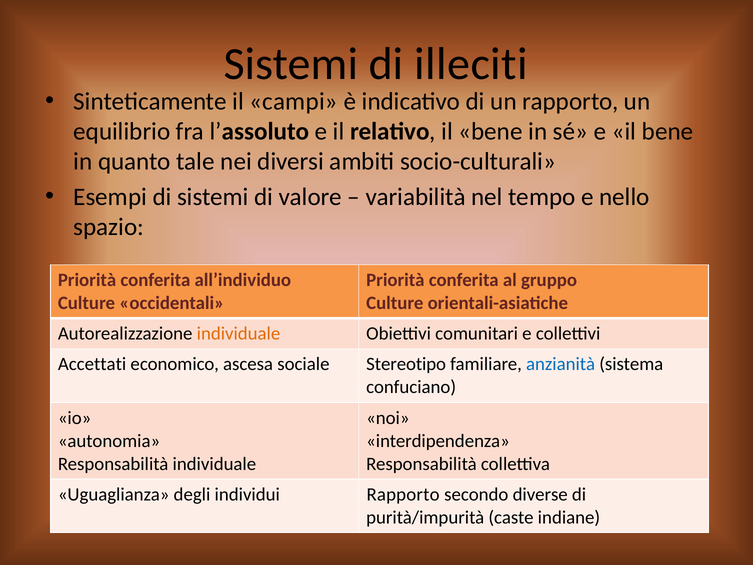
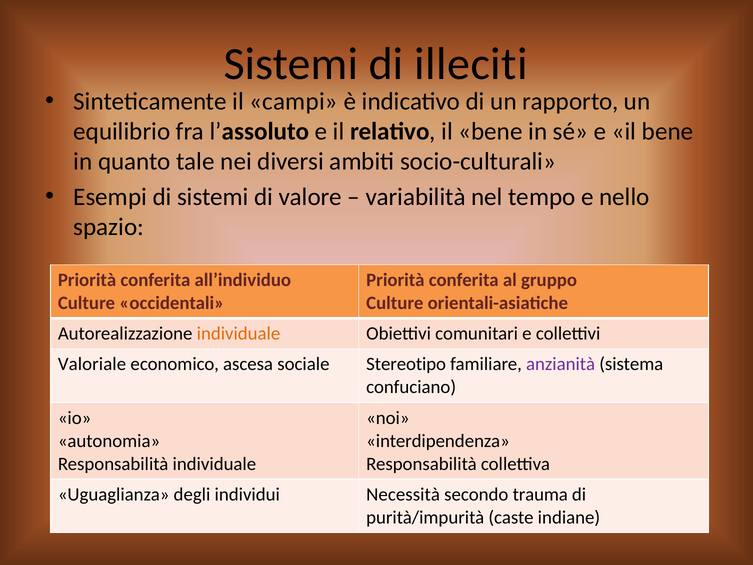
Accettati: Accettati -> Valoriale (92, 364)
anzianità colour: blue -> purple (561, 364)
individui Rapporto: Rapporto -> Necessità (403, 494)
diverse: diverse -> trauma (540, 494)
